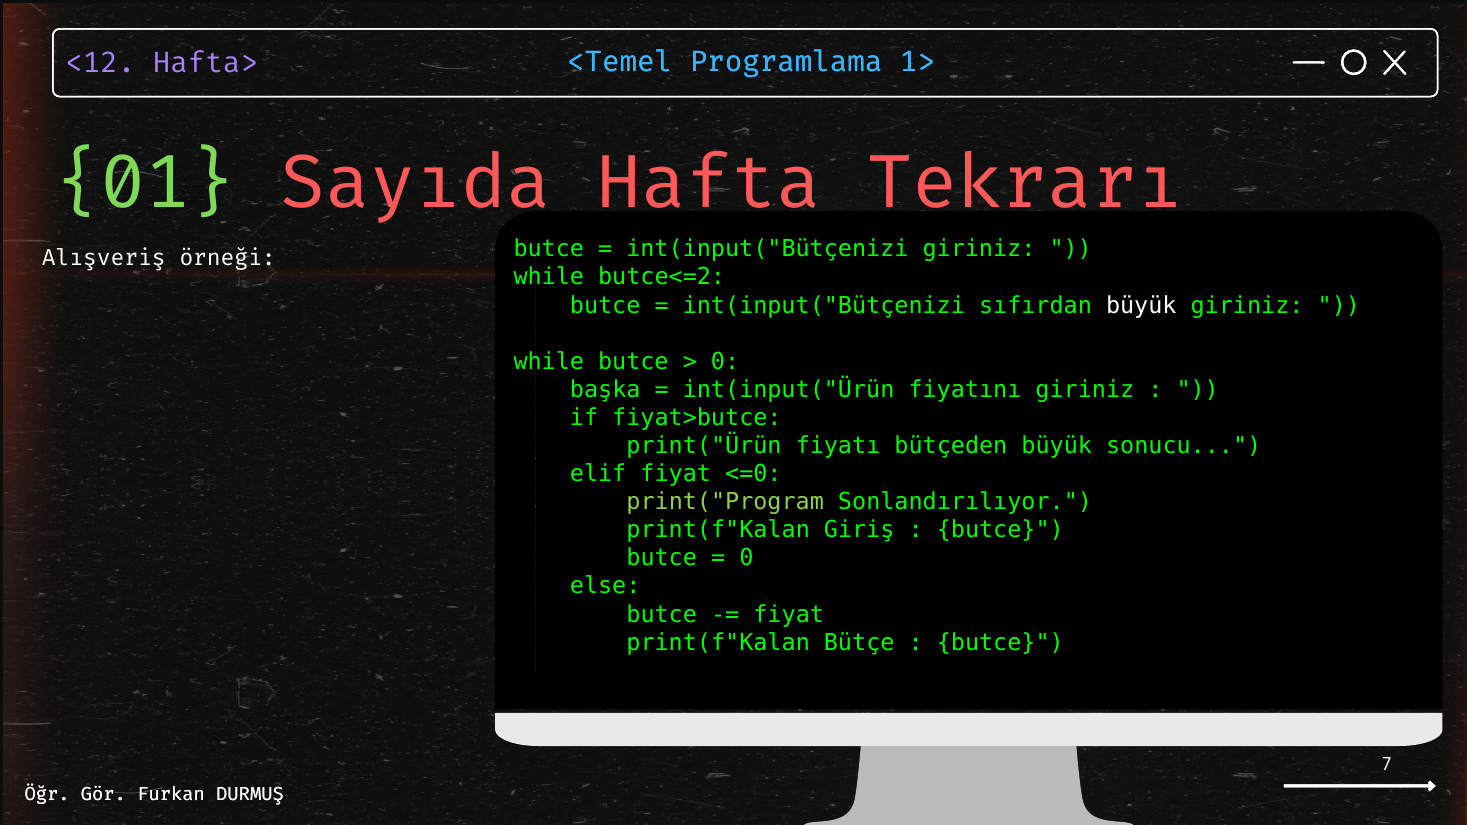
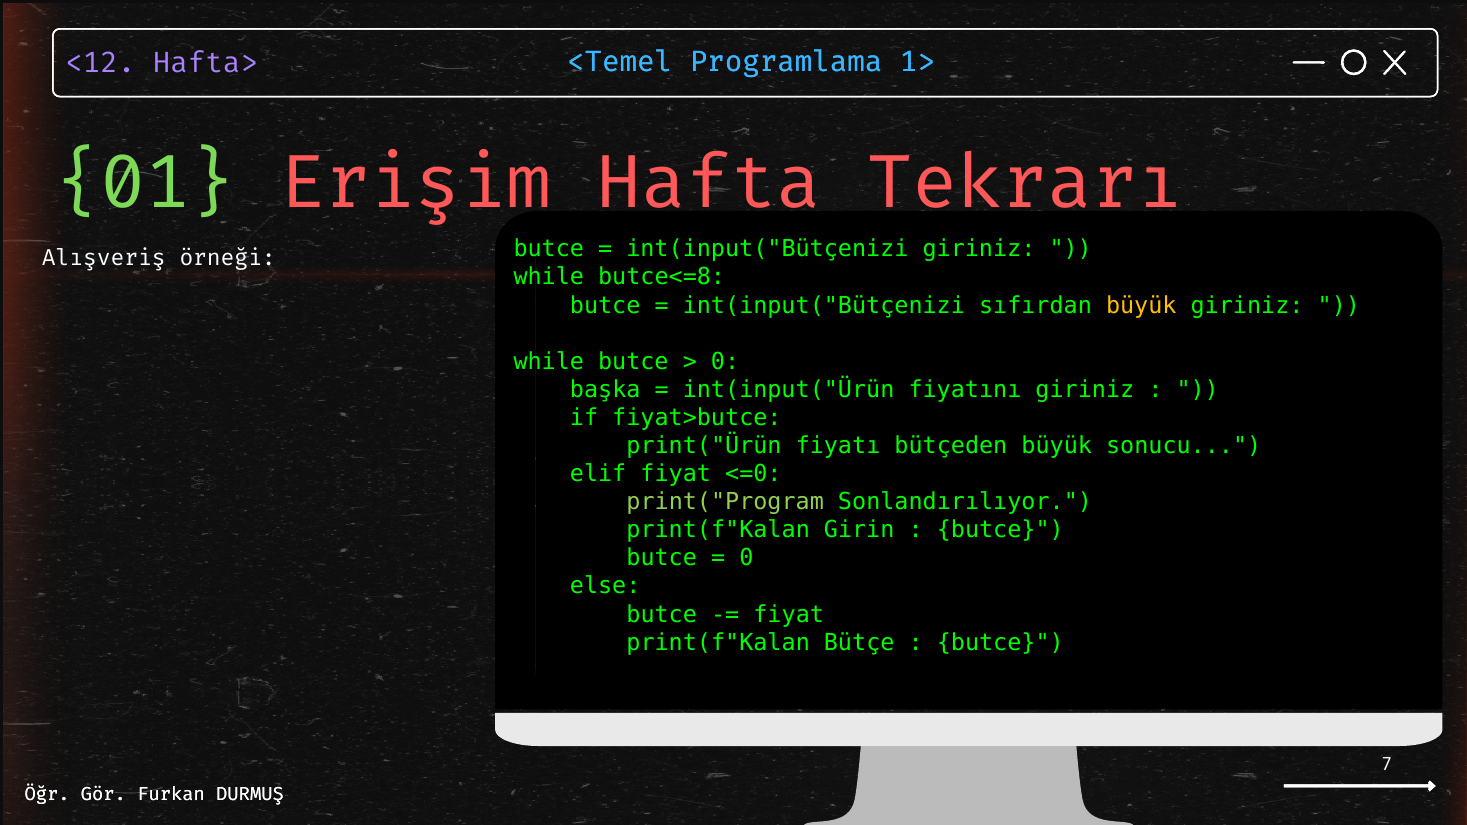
Sayıda: Sayıda -> Erişim (416, 184)
butce<=2: butce<=2 -> butce<=8 (662, 277)
büyük colour: white -> yellow (1141, 305)
Giriş: Giriş -> Girin (859, 530)
